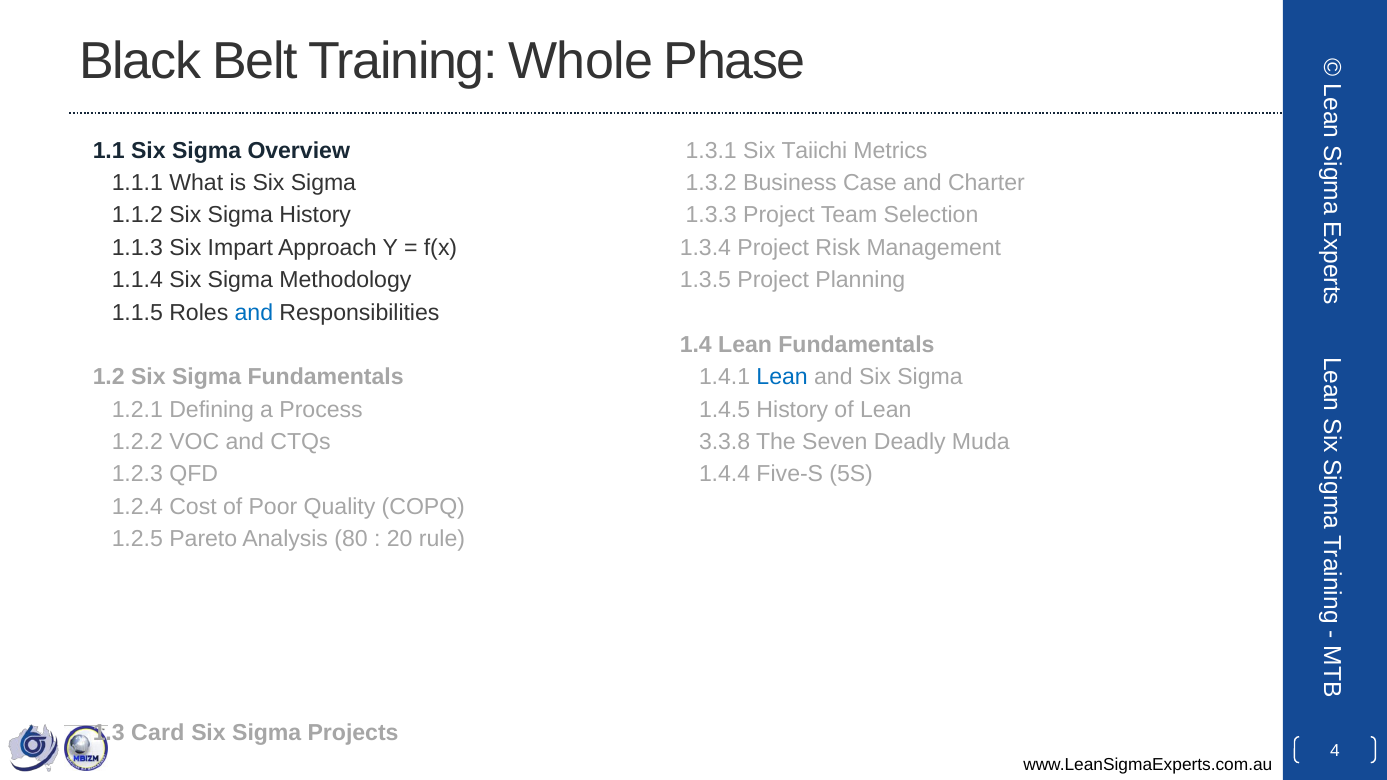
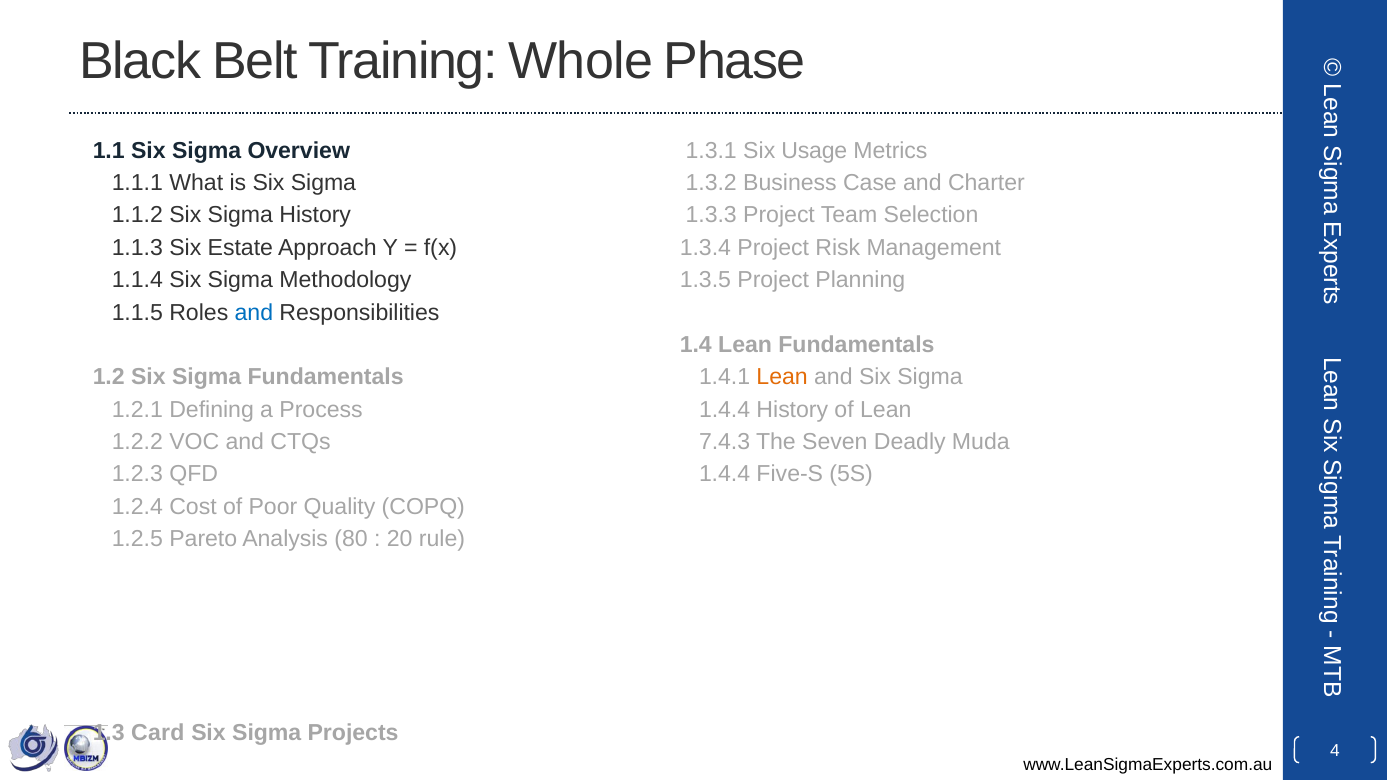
Taiichi: Taiichi -> Usage (814, 151)
Impart: Impart -> Estate (240, 248)
Lean colour: blue -> orange (782, 377)
1.4.5: 1.4.5 -> 1.4.4 (725, 410)
3.3.8: 3.3.8 -> 7.4.3 (725, 442)
